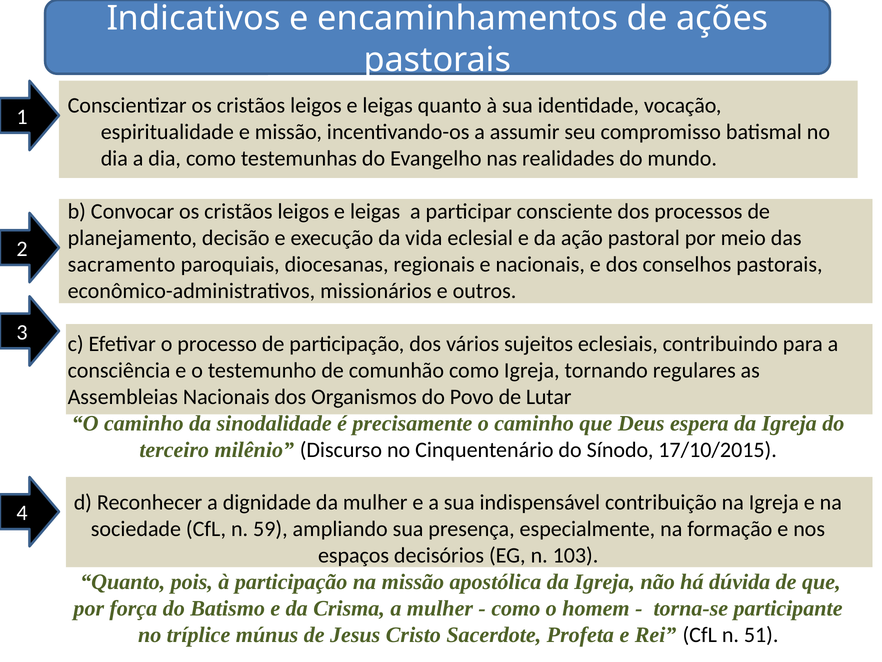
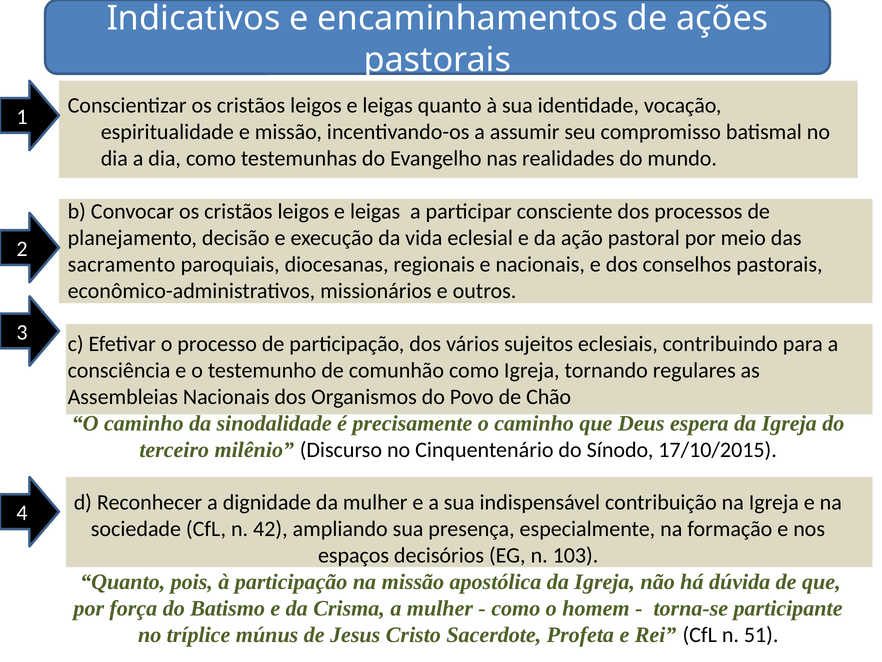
Lutar: Lutar -> Chão (549, 396)
59: 59 -> 42 (270, 529)
